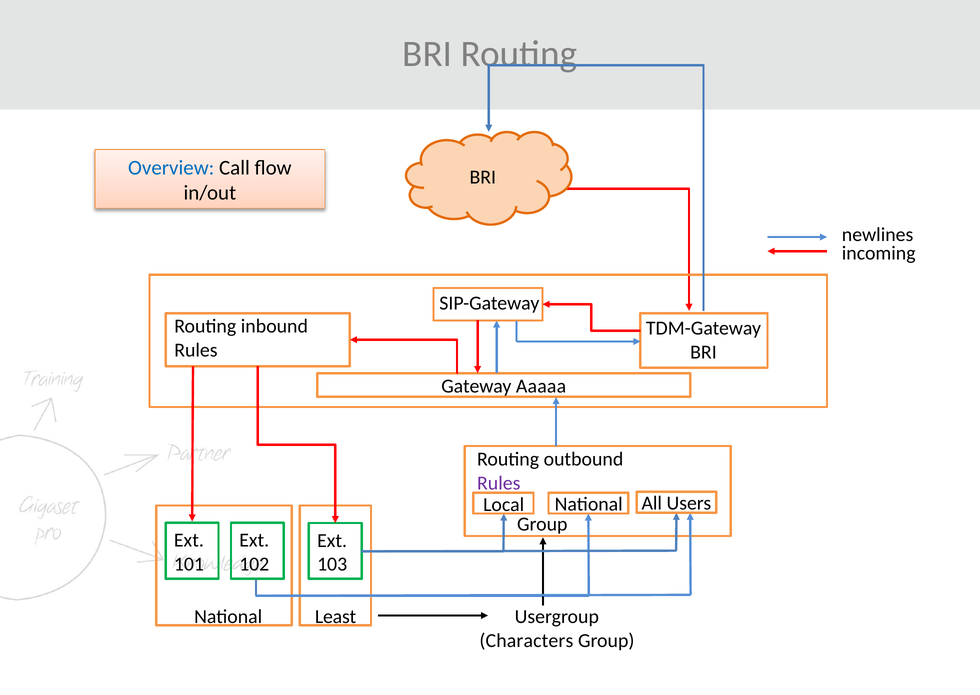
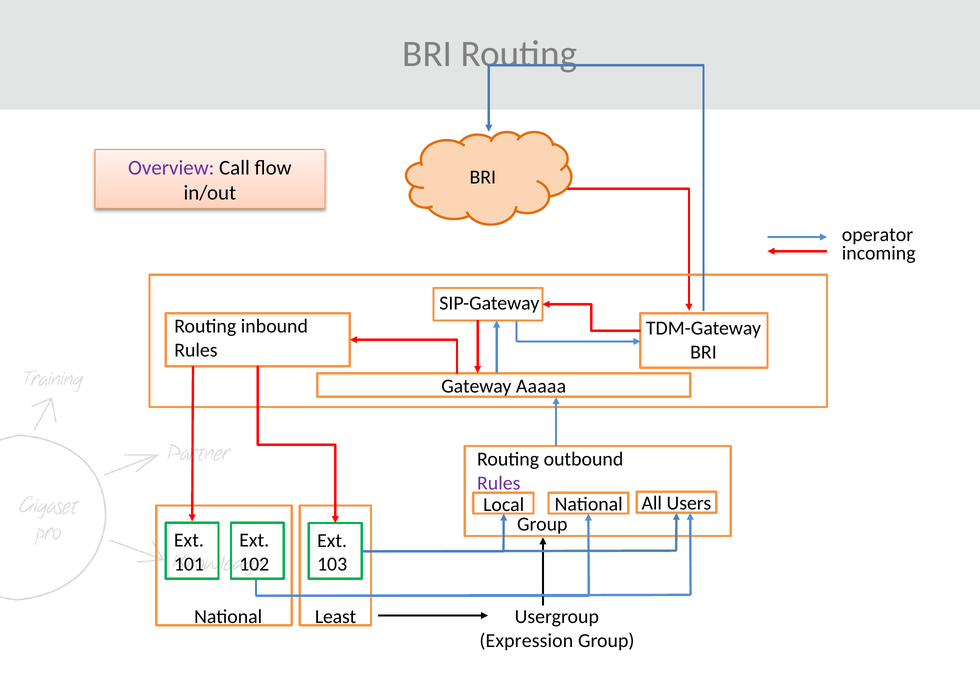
Overview colour: blue -> purple (171, 168)
newlines: newlines -> operator (878, 235)
Characters: Characters -> Expression (526, 640)
